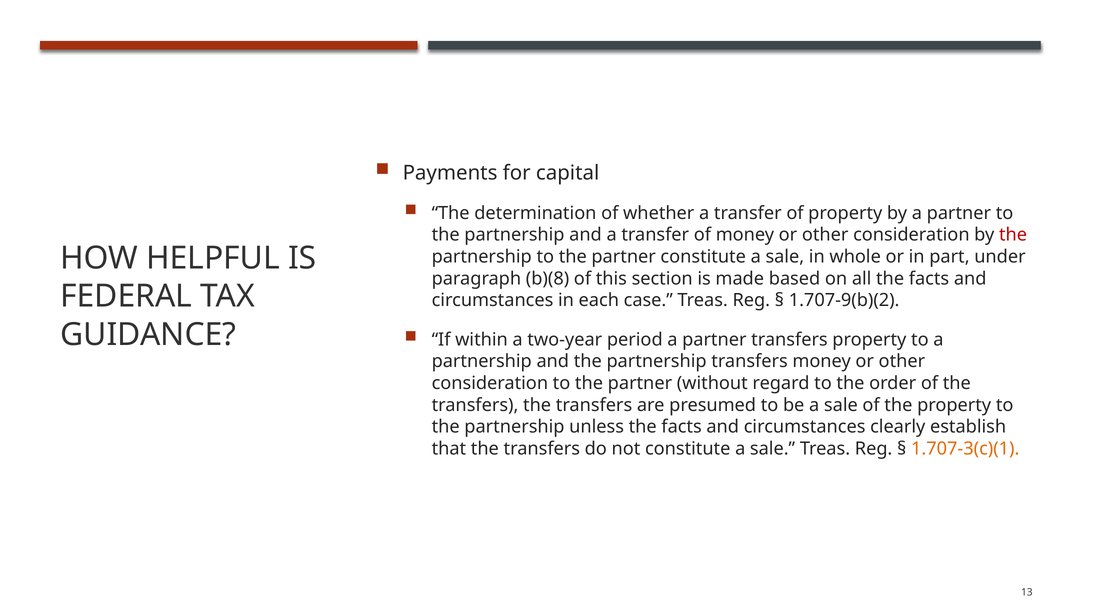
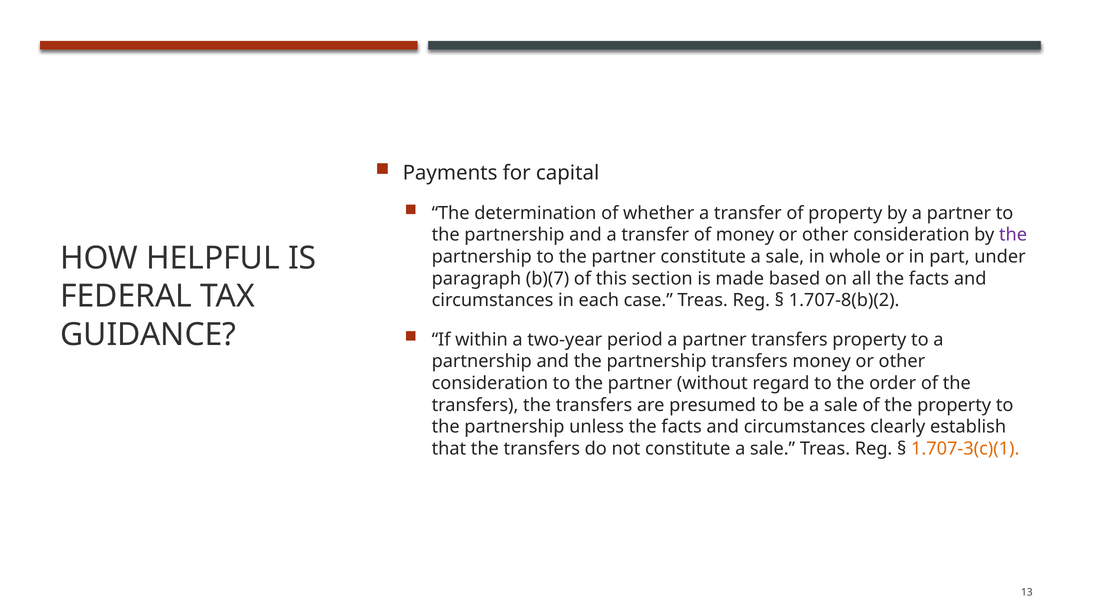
the colour: red -> purple (1013, 235)
b)(8: b)(8 -> b)(7 (548, 279)
1.707-9(b)(2: 1.707-9(b)(2 -> 1.707-8(b)(2 (844, 300)
